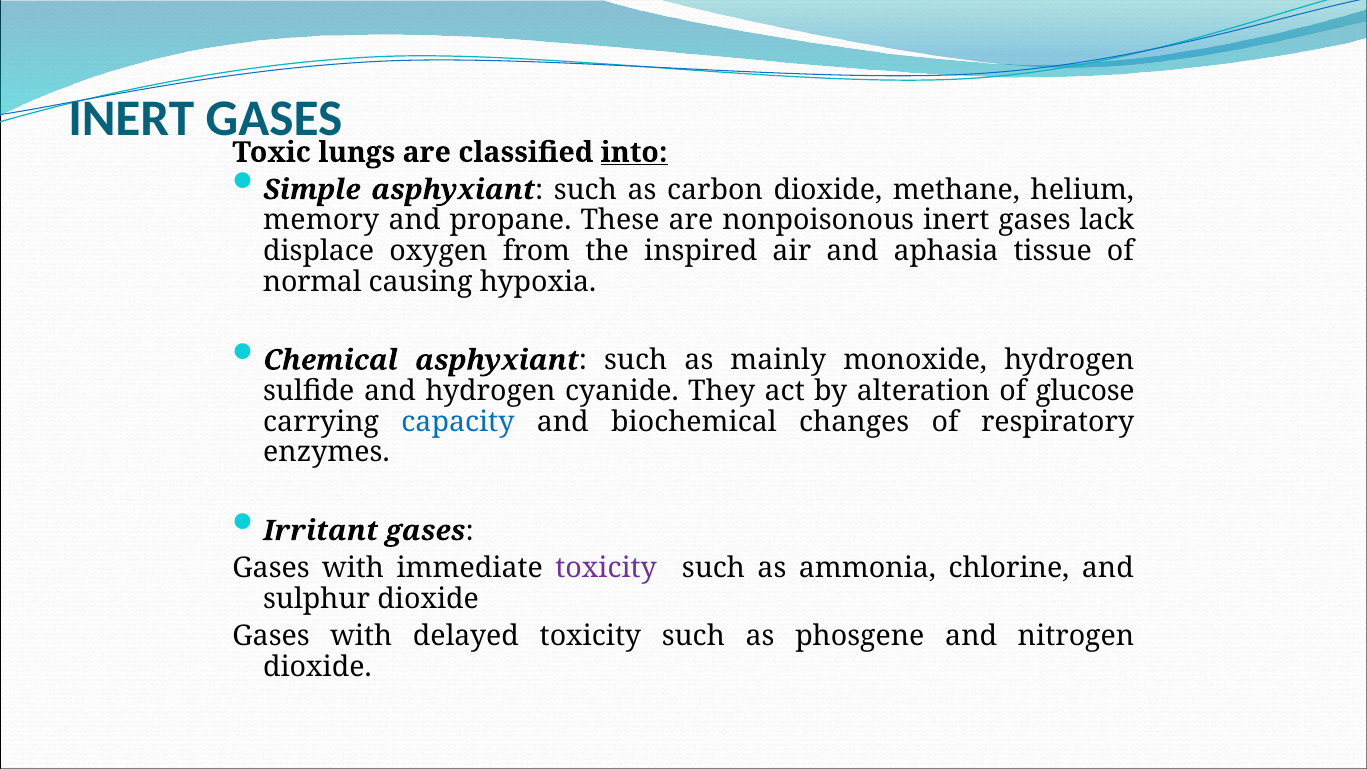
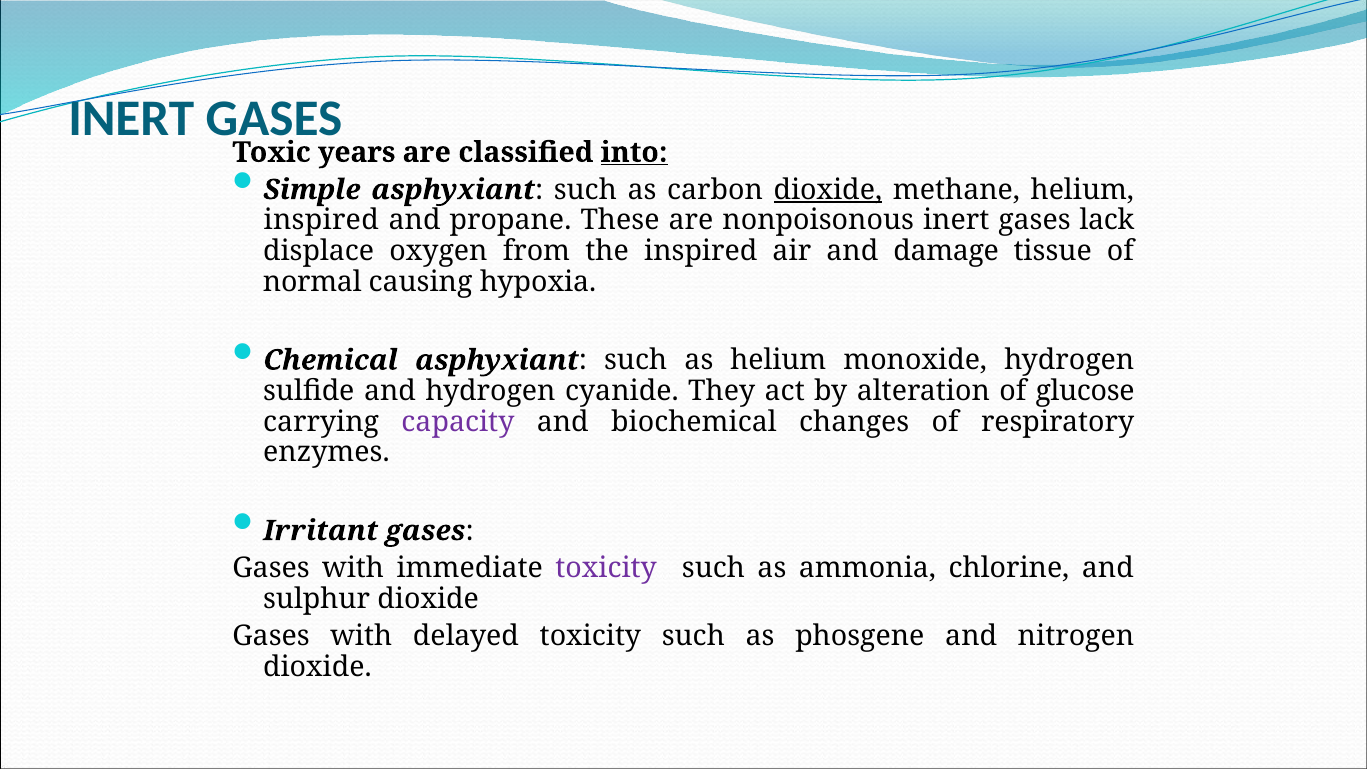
lungs: lungs -> years (357, 152)
dioxide underline: none -> present (828, 190)
memory: memory -> inspired (321, 221)
aphasia: aphasia -> damage (946, 251)
as mainly: mainly -> helium (778, 360)
capacity colour: blue -> purple (458, 422)
